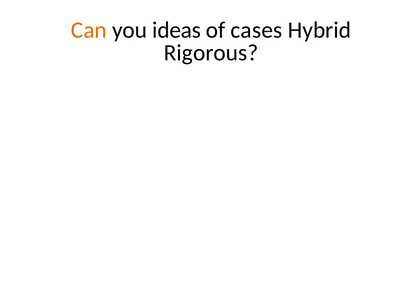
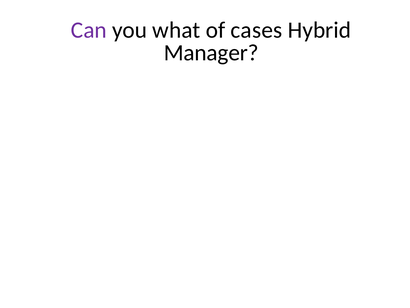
Can colour: orange -> purple (89, 30)
ideas: ideas -> what (176, 30)
Rigorous: Rigorous -> Manager (211, 53)
